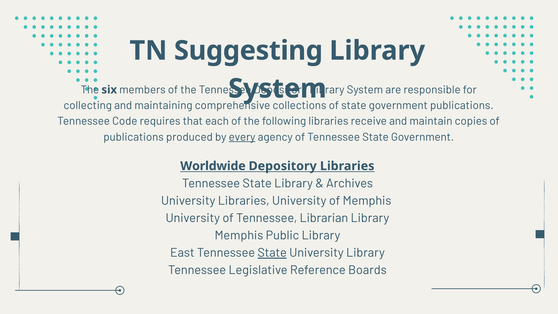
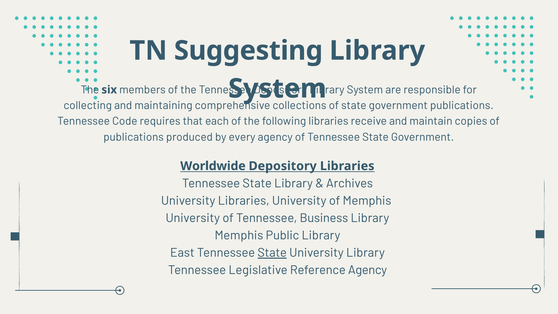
every underline: present -> none (242, 137)
Librarian: Librarian -> Business (324, 218)
Reference Boards: Boards -> Agency (368, 270)
